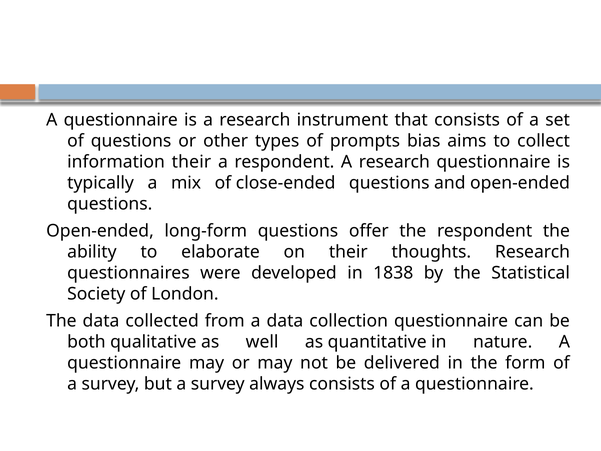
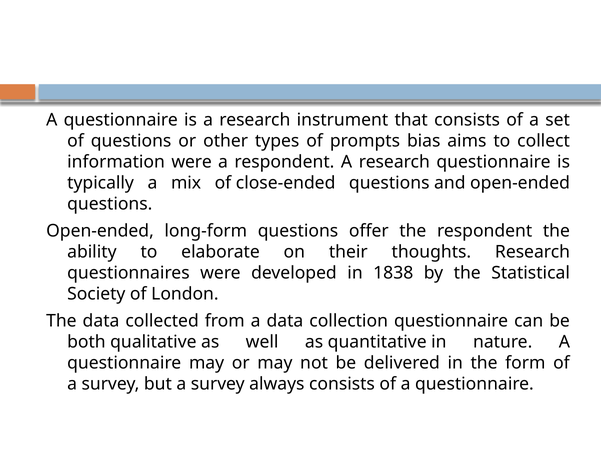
information their: their -> were (192, 162)
